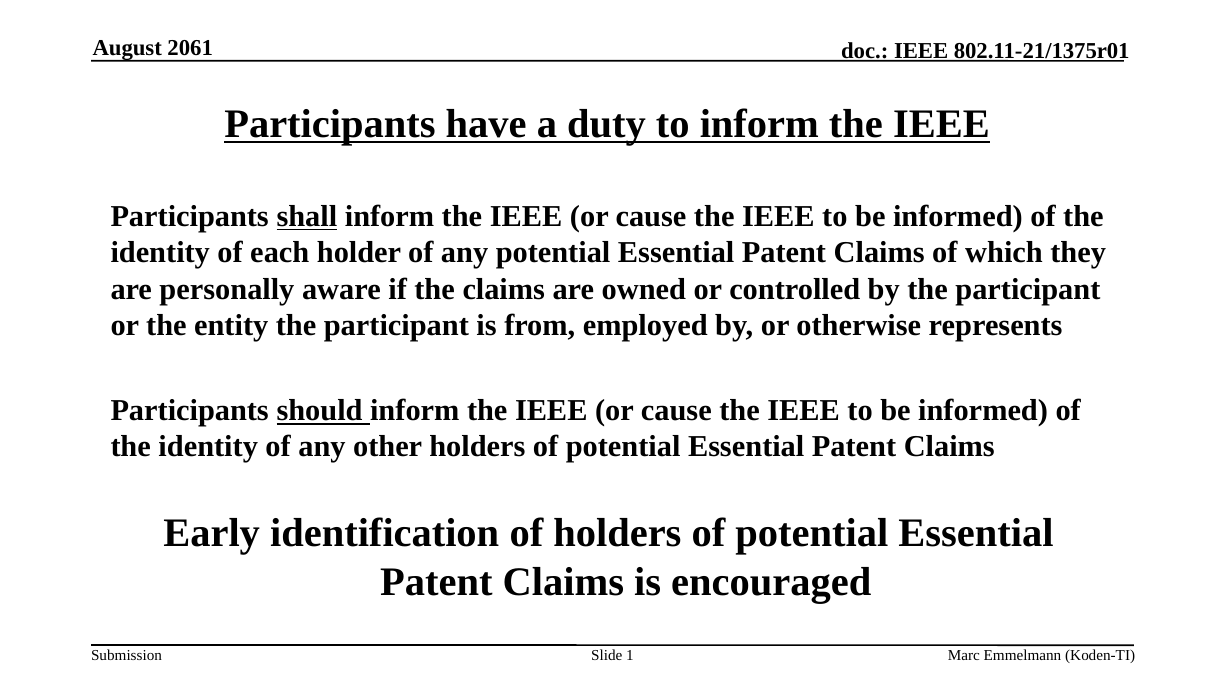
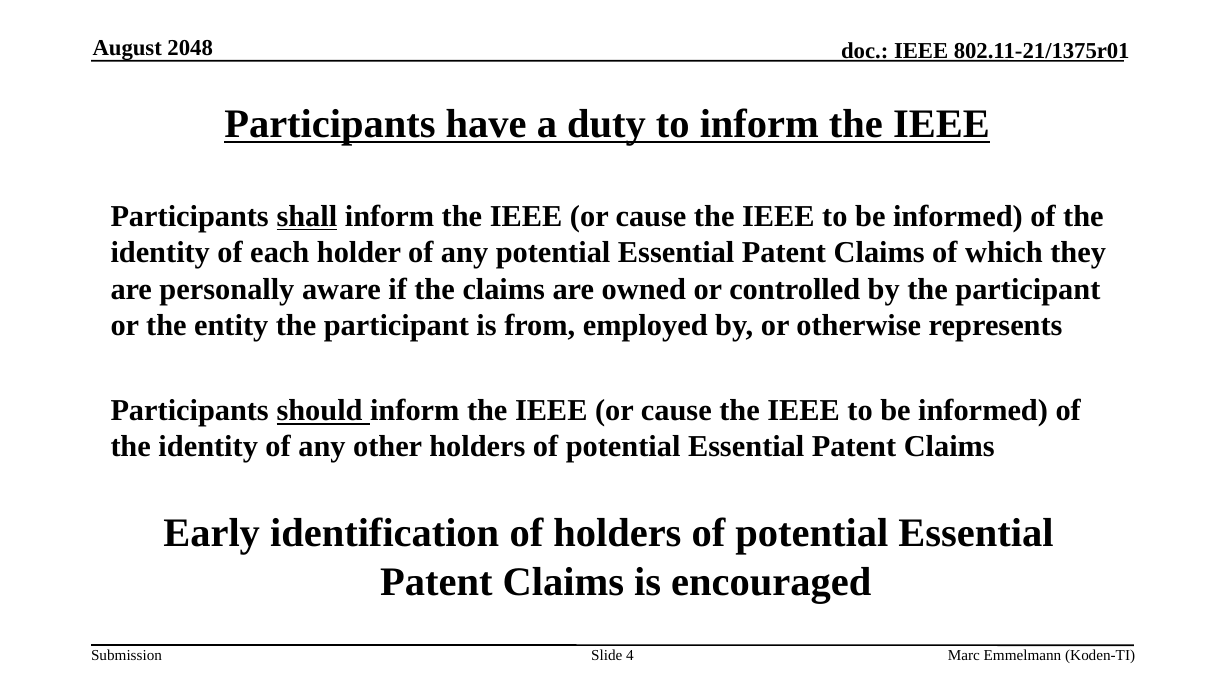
2061: 2061 -> 2048 (190, 48)
1: 1 -> 4 (630, 655)
